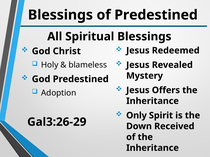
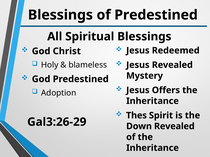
Only: Only -> Thes (136, 116)
Down Received: Received -> Revealed (174, 127)
